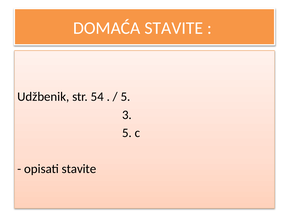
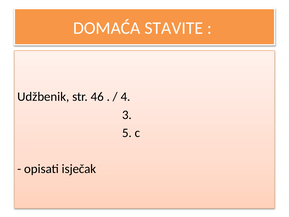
54: 54 -> 46 (97, 97)
5: 5 -> 4 (126, 97)
opisati stavite: stavite -> isječak (79, 169)
